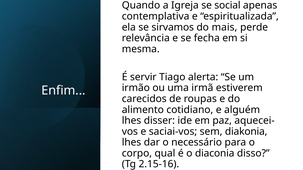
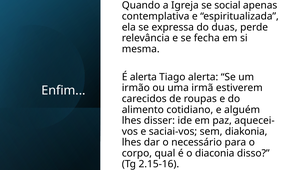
sirvamos: sirvamos -> expressa (173, 27)
mais: mais -> duas (224, 27)
É servir: servir -> alerta (143, 77)
